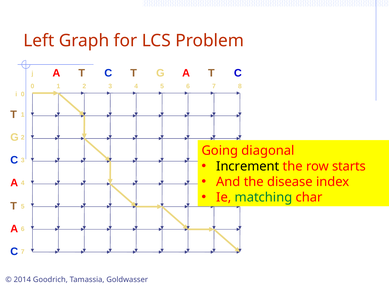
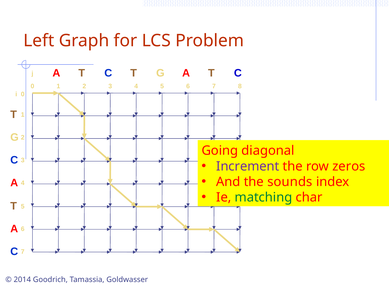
Increment colour: black -> purple (248, 166)
starts: starts -> zeros (349, 166)
disease: disease -> sounds (290, 182)
